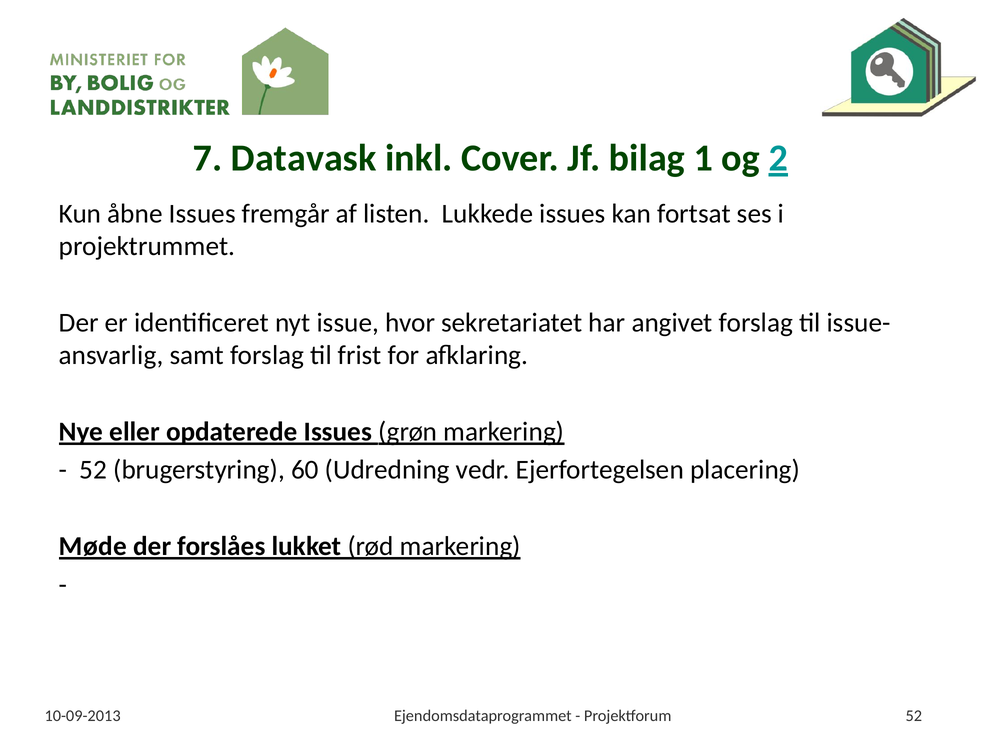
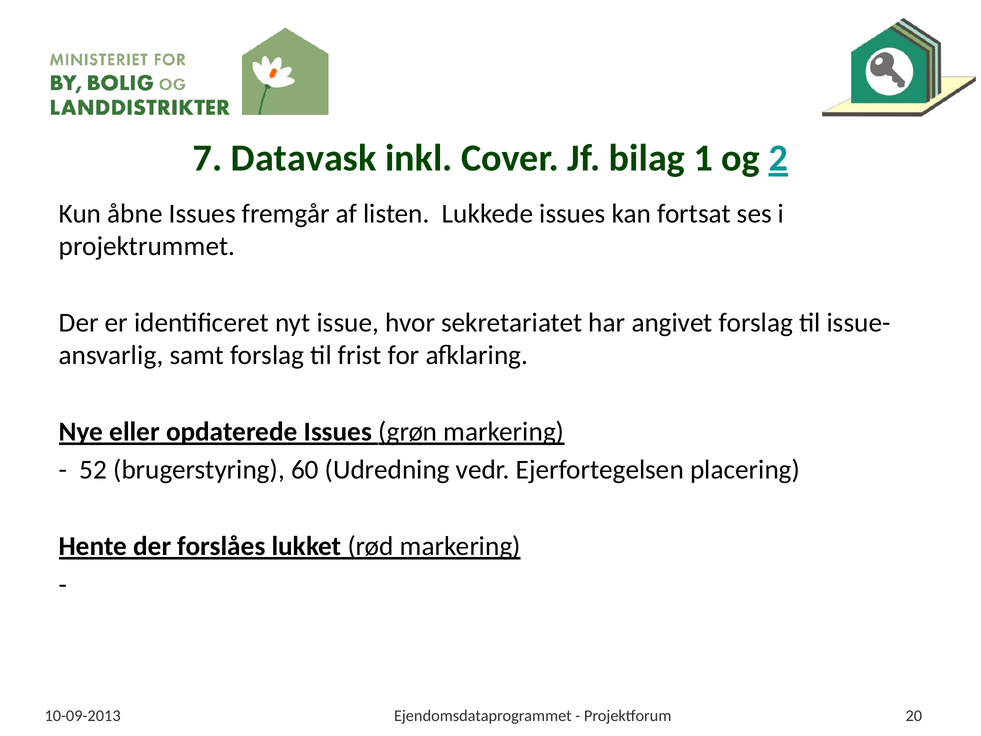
Møde: Møde -> Hente (93, 546)
Projektforum 52: 52 -> 20 (914, 716)
